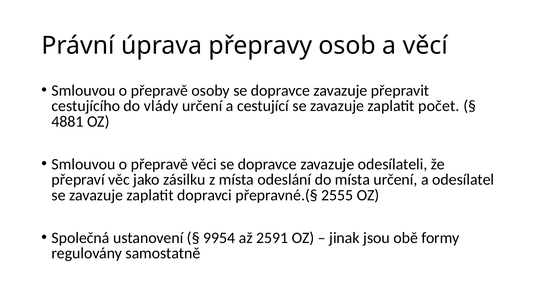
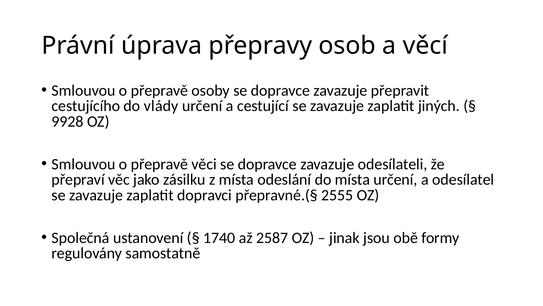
počet: počet -> jiných (439, 106)
4881: 4881 -> 9928 (68, 121)
9954: 9954 -> 1740 (219, 237)
2591: 2591 -> 2587 (272, 237)
